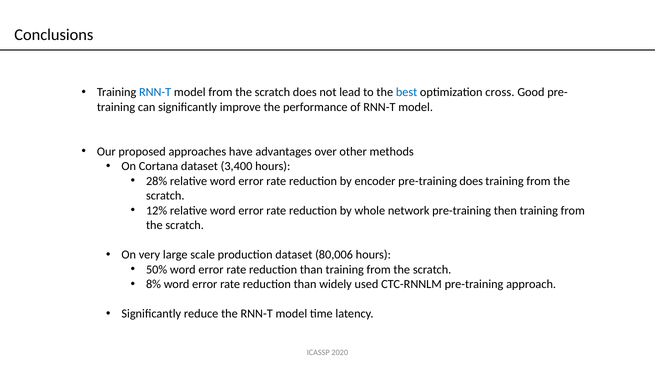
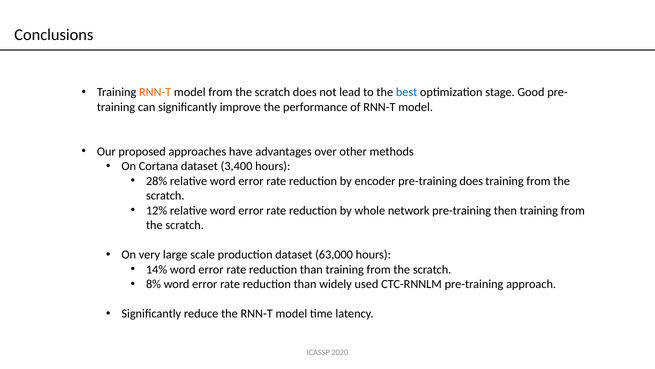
RNN-T colour: blue -> orange (155, 92)
cross: cross -> stage (500, 92)
80,006: 80,006 -> 63,000 (334, 254)
50%: 50% -> 14% (157, 269)
